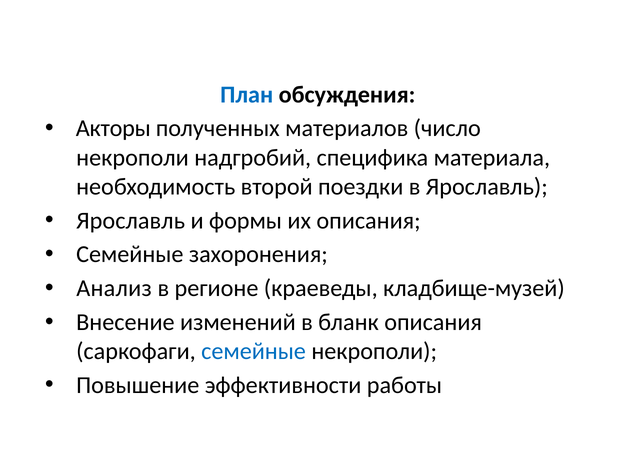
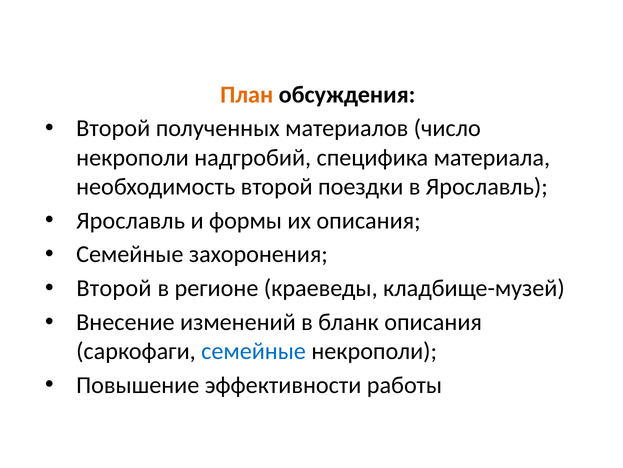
План colour: blue -> orange (247, 94)
Акторы: Акторы -> Второй (113, 128)
Анализ: Анализ -> Второй (114, 288)
